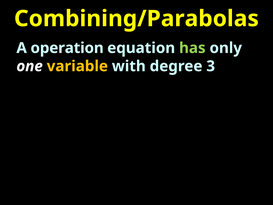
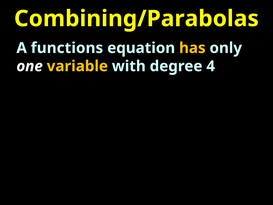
operation: operation -> functions (67, 48)
has colour: light green -> yellow (192, 48)
3: 3 -> 4 (211, 66)
